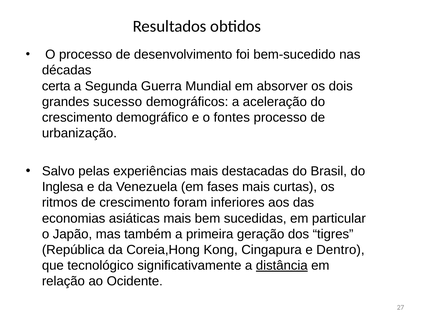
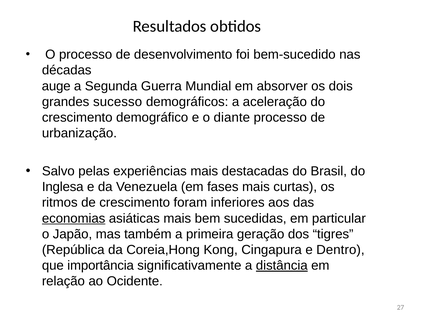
certa: certa -> auge (56, 86)
fontes: fontes -> diante (232, 118)
economias underline: none -> present (74, 219)
tecnológico: tecnológico -> importância (101, 266)
